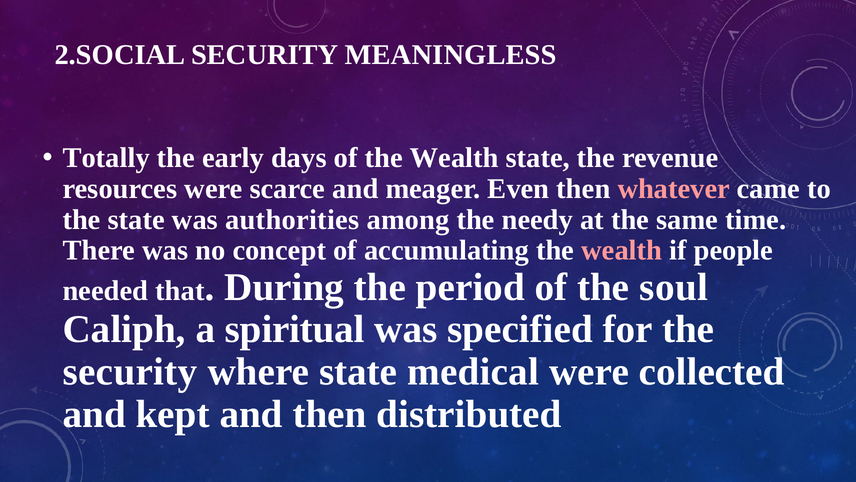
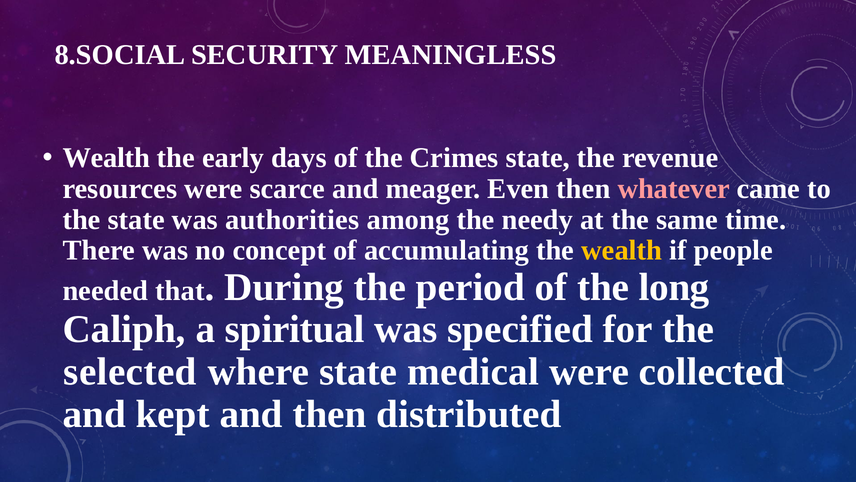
2.SOCIAL: 2.SOCIAL -> 8.SOCIAL (120, 55)
Totally: Totally -> Wealth (106, 158)
of the Wealth: Wealth -> Crimes (454, 158)
wealth colour: pink -> yellow (622, 250)
soul: soul -> long (674, 287)
security: security -> selected (130, 371)
